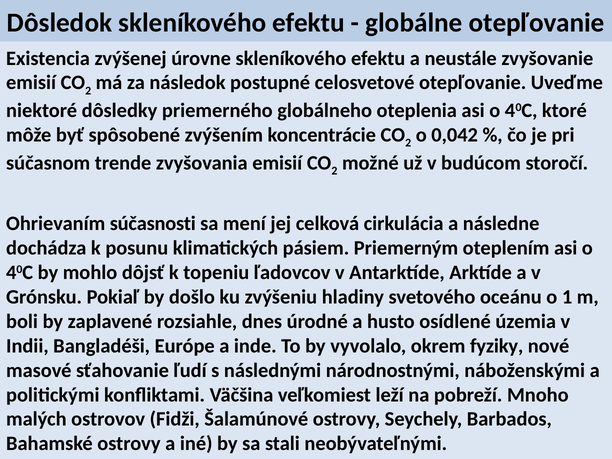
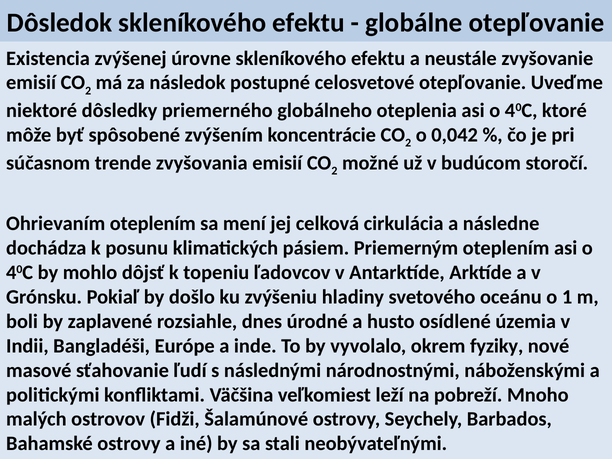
Ohrievaním súčasnosti: súčasnosti -> oteplením (153, 223)
